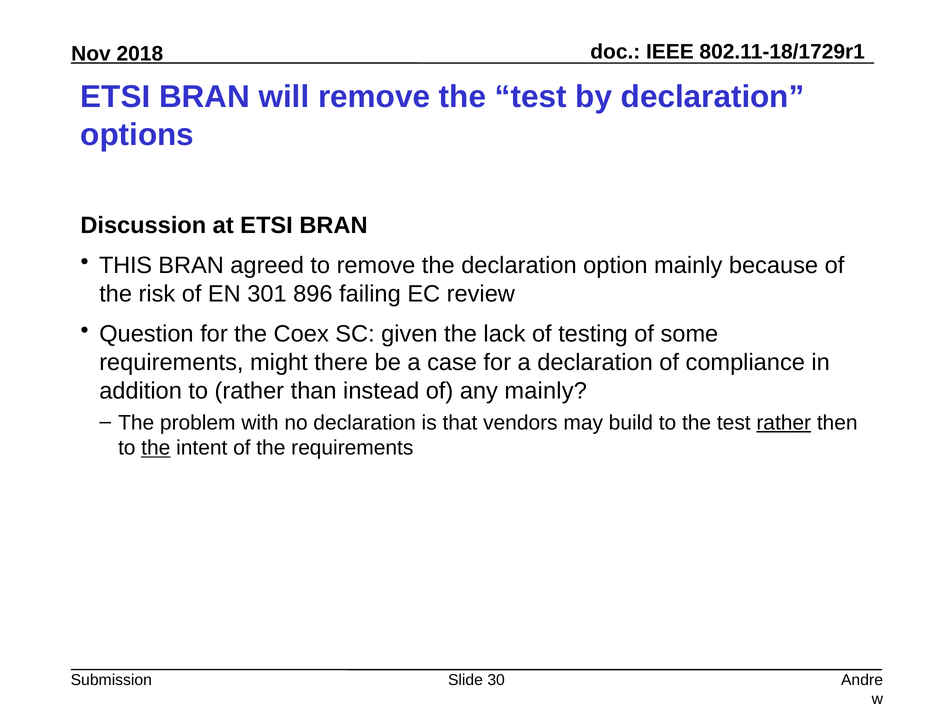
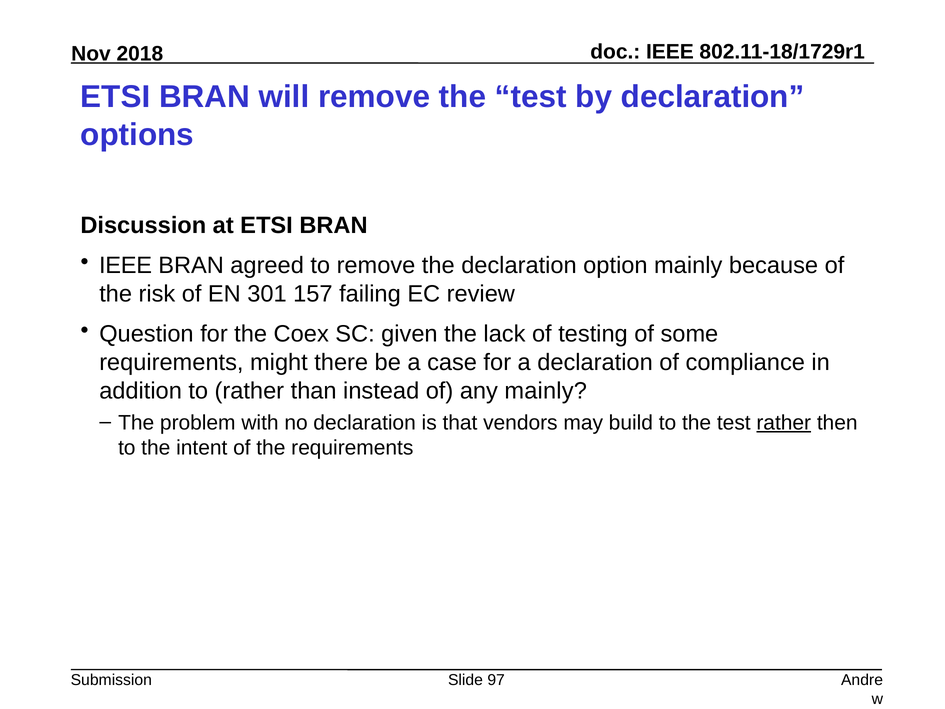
THIS: THIS -> IEEE (126, 266)
896: 896 -> 157 (313, 294)
the underline: present -> none (156, 448)
30: 30 -> 97 (496, 680)
